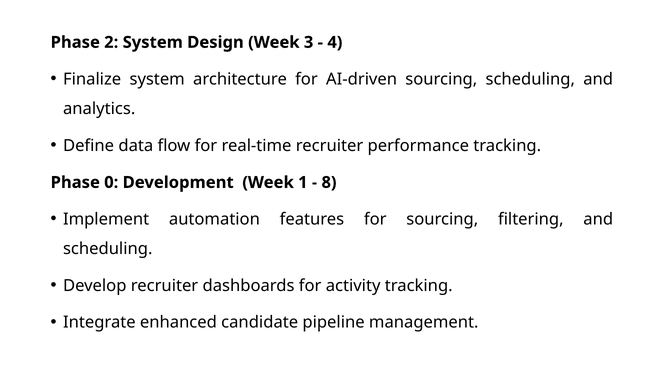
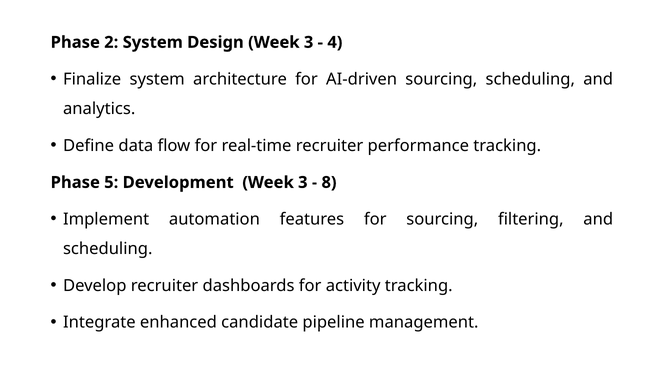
0: 0 -> 5 (111, 183)
Development Week 1: 1 -> 3 (303, 183)
